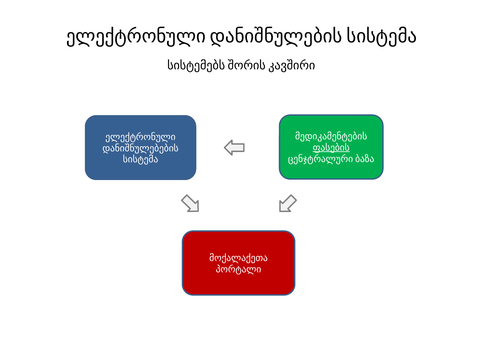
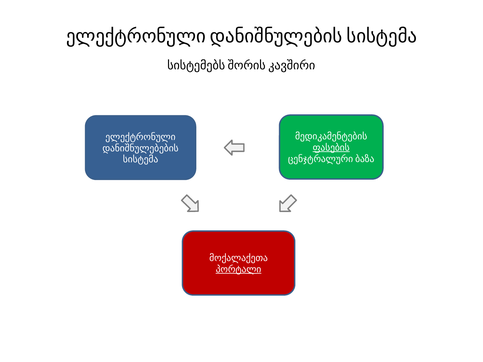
პორტალი underline: none -> present (239, 269)
